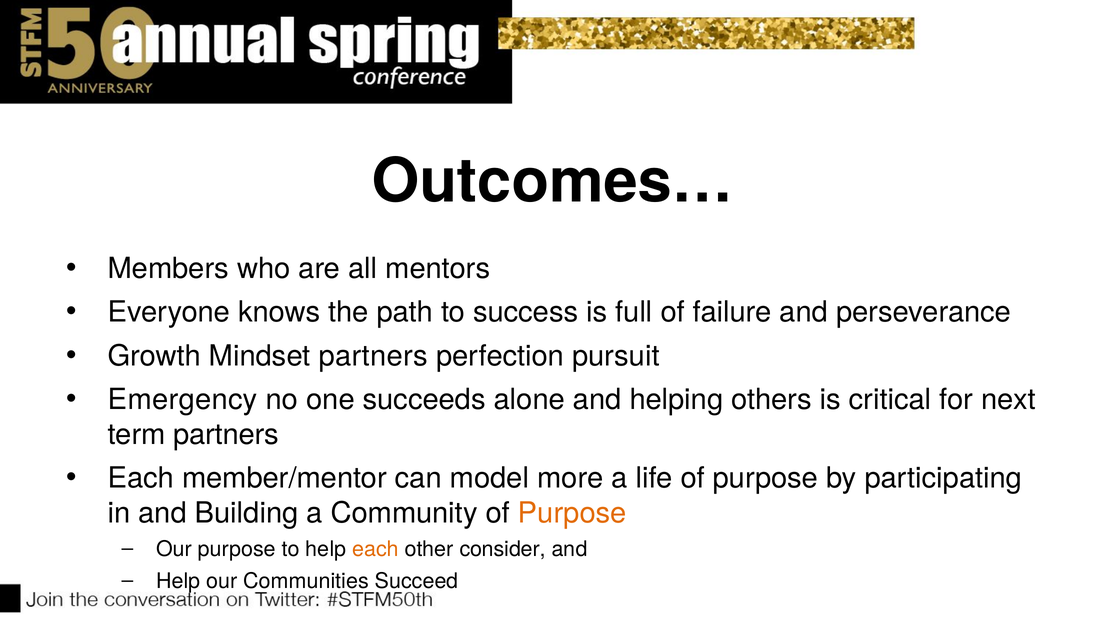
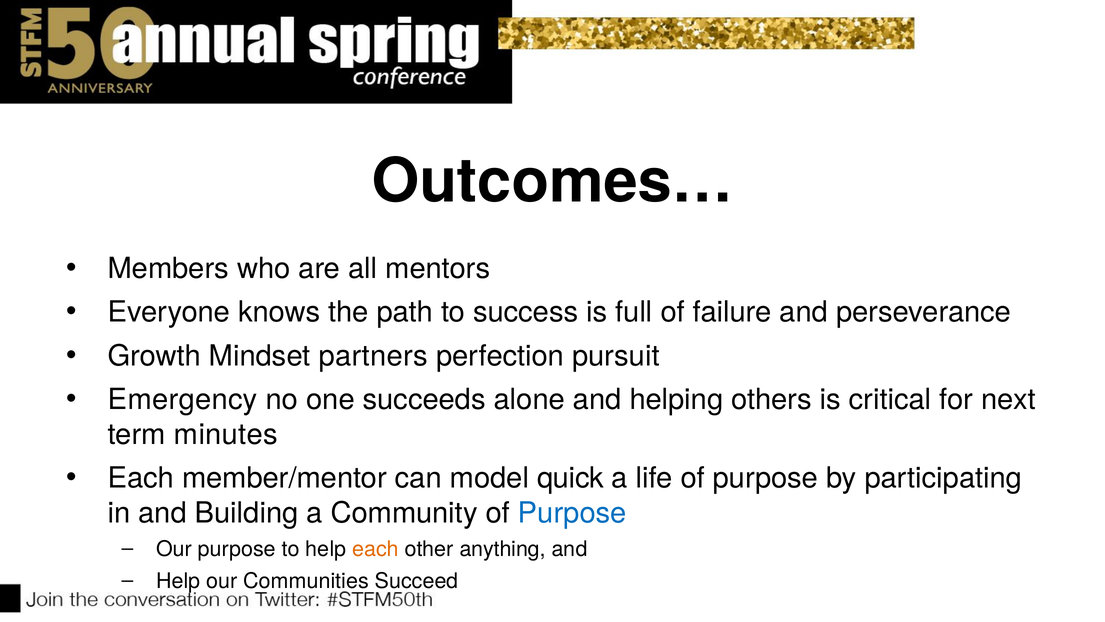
term partners: partners -> minutes (226, 434)
more: more -> quick (570, 478)
Purpose colour: orange -> blue (572, 513)
consider: consider -> anything (503, 549)
